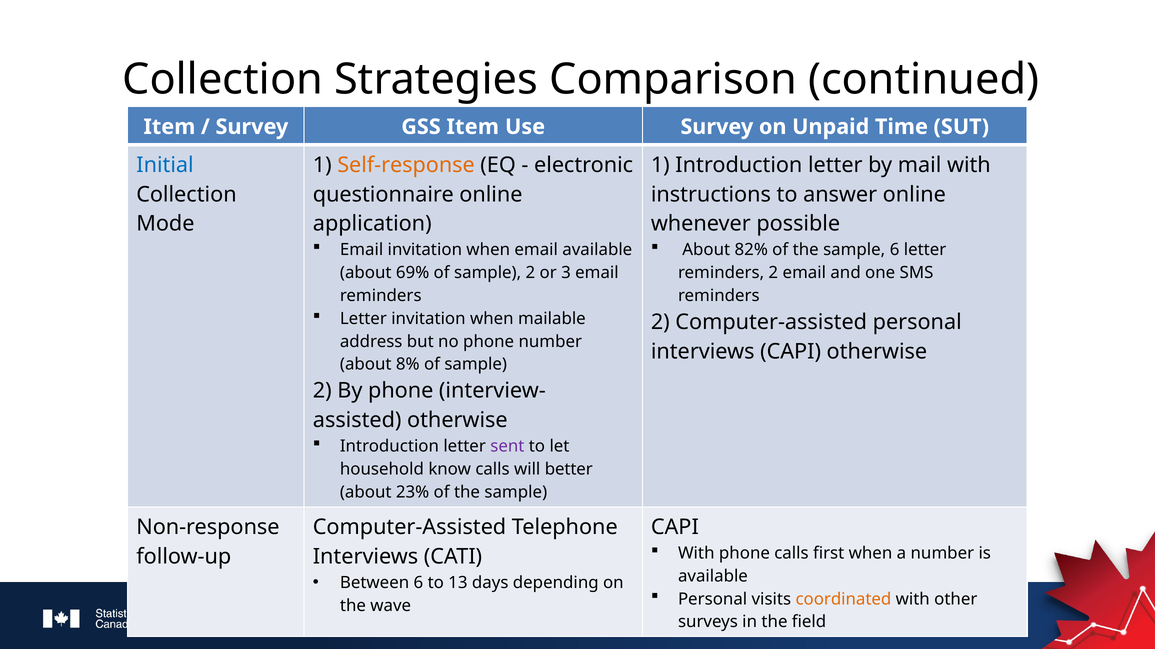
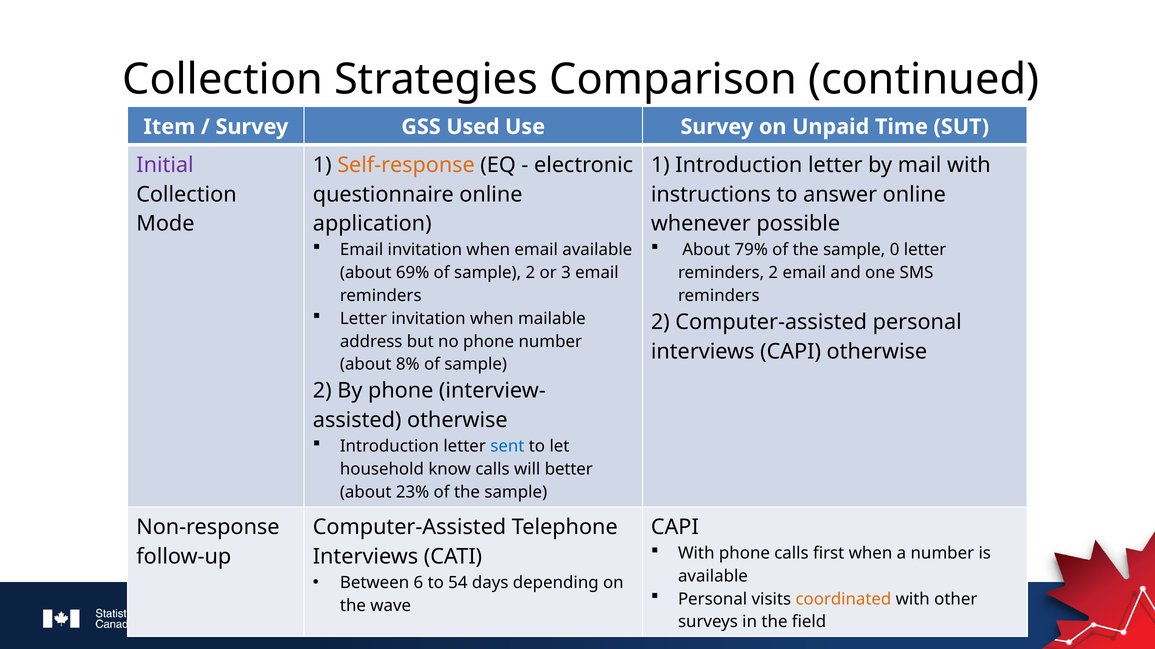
GSS Item: Item -> Used (473, 127)
Initial colour: blue -> purple (165, 165)
82%: 82% -> 79% (751, 250)
sample 6: 6 -> 0 (895, 250)
sent colour: purple -> blue (507, 447)
13: 13 -> 54 (458, 583)
